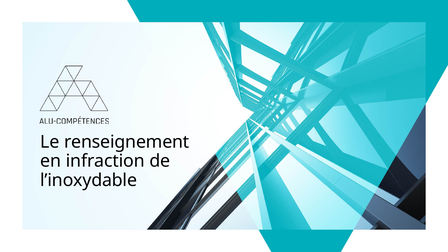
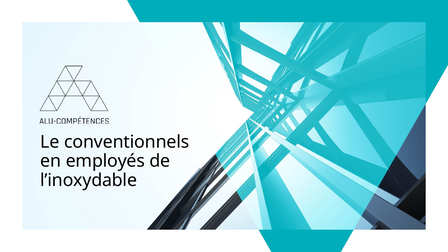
renseignement: renseignement -> conventionnels (127, 142)
infraction: infraction -> employés (105, 161)
